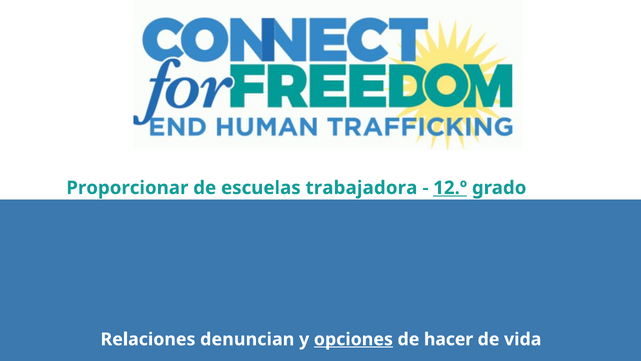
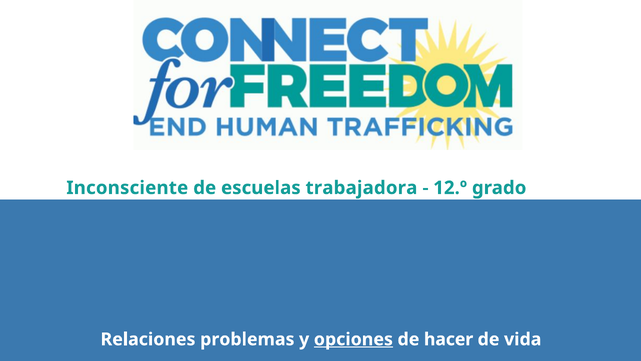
Proporcionar: Proporcionar -> Inconsciente (127, 188)
12.º underline: present -> none (450, 188)
denuncian: denuncian -> problemas (247, 339)
